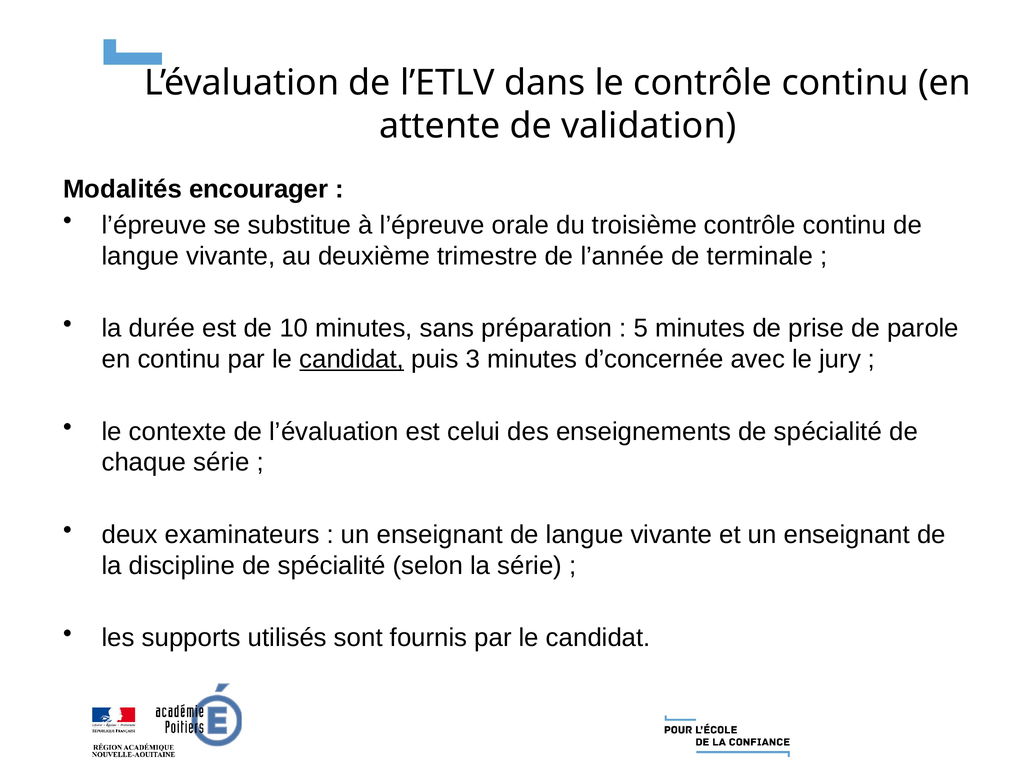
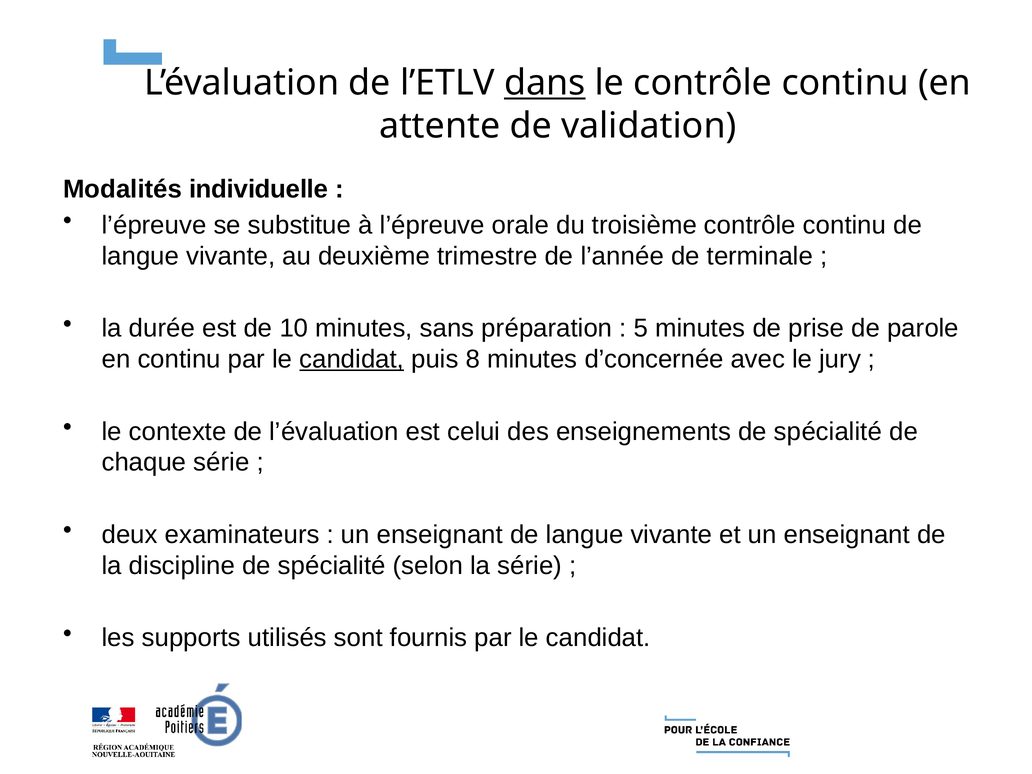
dans underline: none -> present (545, 83)
encourager: encourager -> individuelle (259, 189)
3: 3 -> 8 (473, 359)
